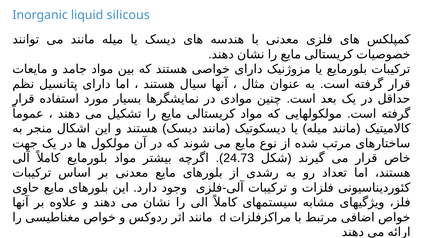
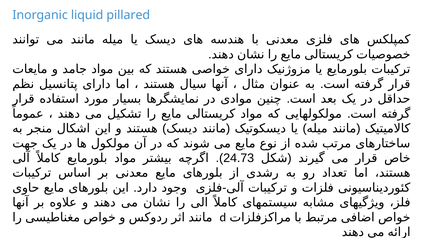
silicous: silicous -> pillared (128, 15)
